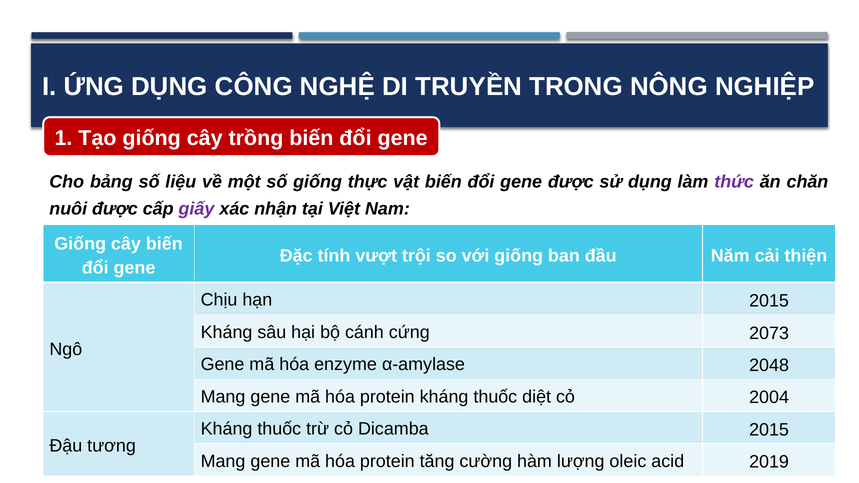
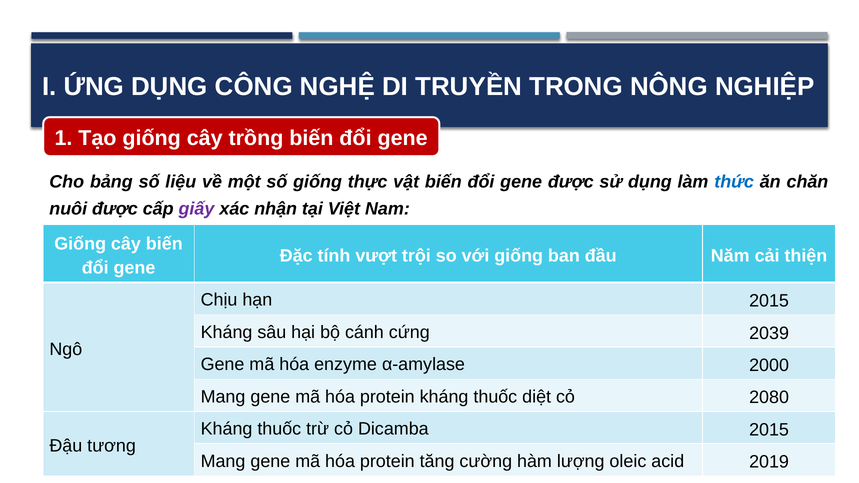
thức colour: purple -> blue (734, 182)
2073: 2073 -> 2039 (769, 333)
2048: 2048 -> 2000 (769, 365)
2004: 2004 -> 2080 (769, 398)
